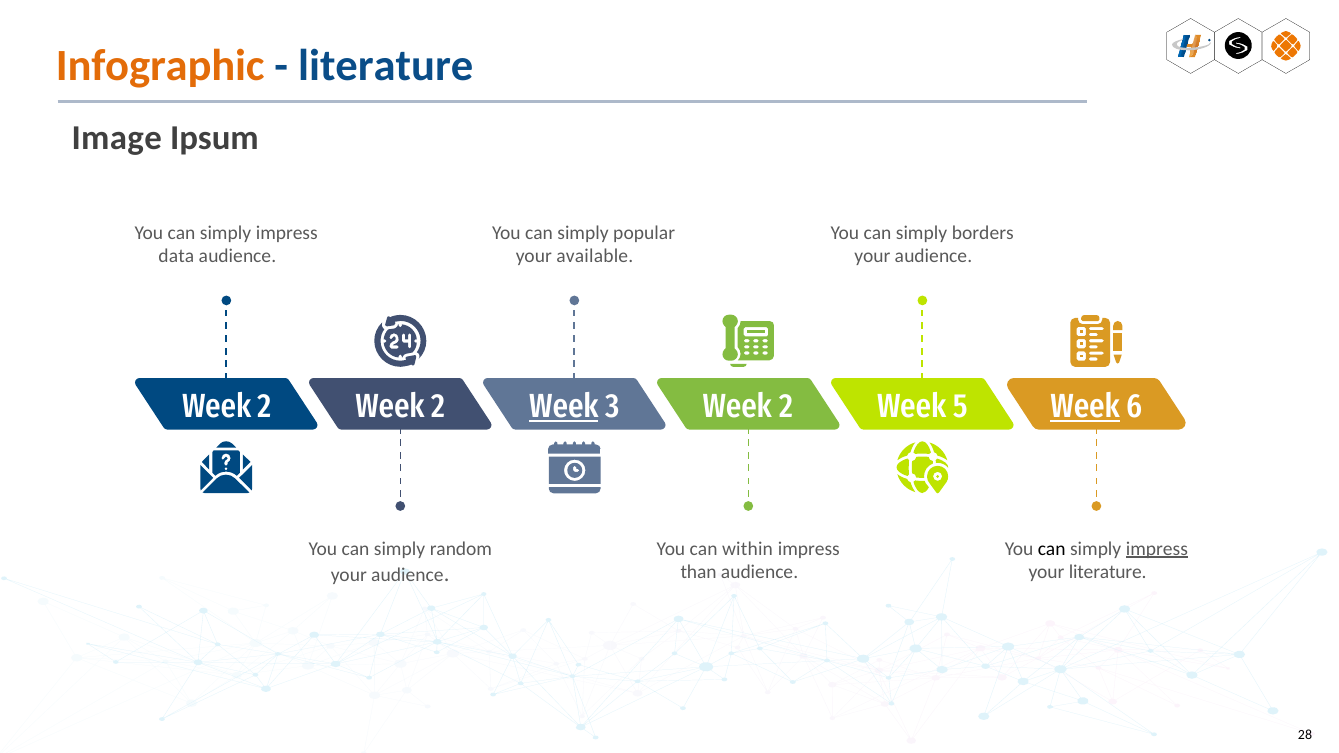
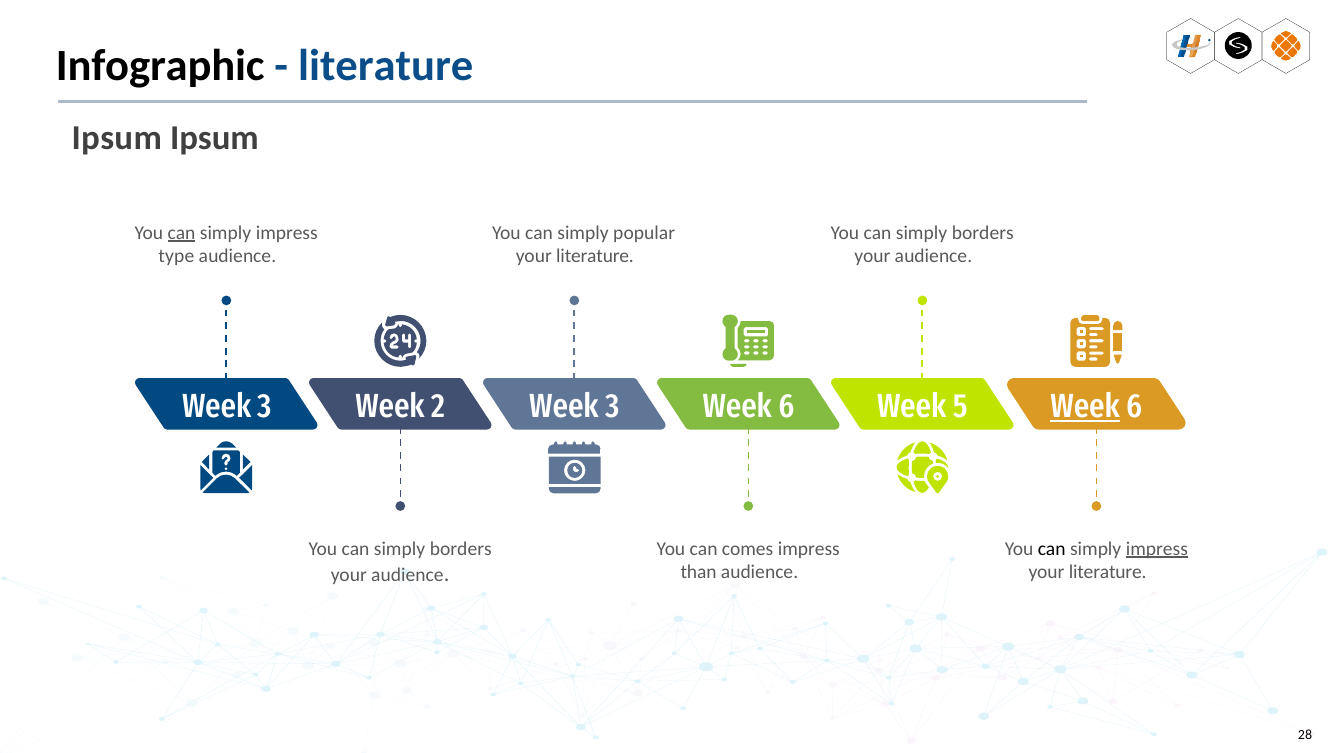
Infographic colour: orange -> black (160, 66)
Image: Image -> Ipsum (117, 138)
can underline: none -> present (182, 233)
data: data -> type (176, 256)
available: available -> literature (595, 256)
2: 2 -> 3 (264, 406)
Week underline: present -> none (564, 406)
2: 2 -> 6 (786, 406)
random: random -> borders (461, 549)
within: within -> comes (748, 549)
